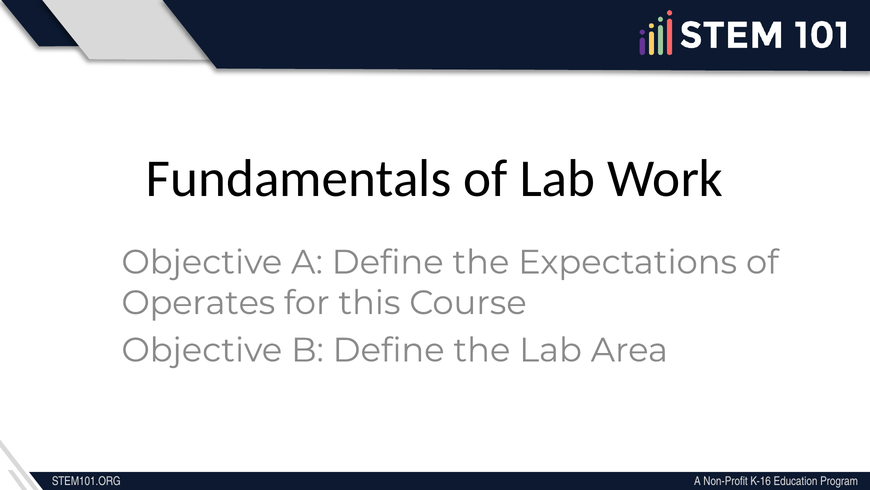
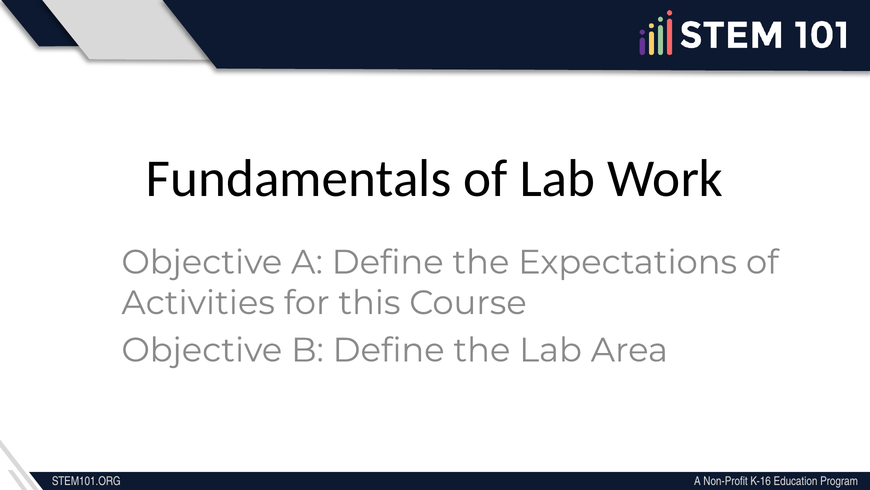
Operates: Operates -> Activities (198, 303)
